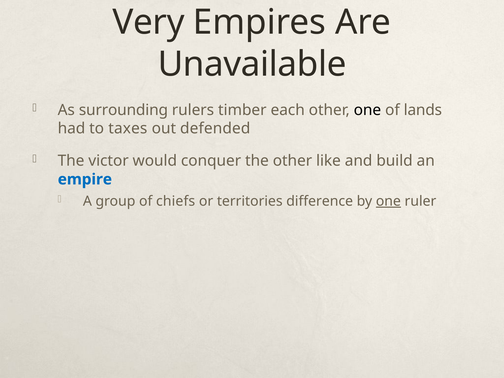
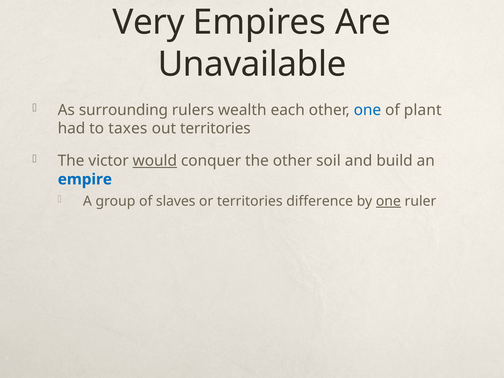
timber: timber -> wealth (242, 110)
one colour: black -> blue (367, 110)
lands: lands -> plant (423, 110)
out defended: defended -> territories (215, 128)
would underline: none -> present (155, 161)
like: like -> soil (328, 161)
chiefs: chiefs -> slaves (176, 201)
